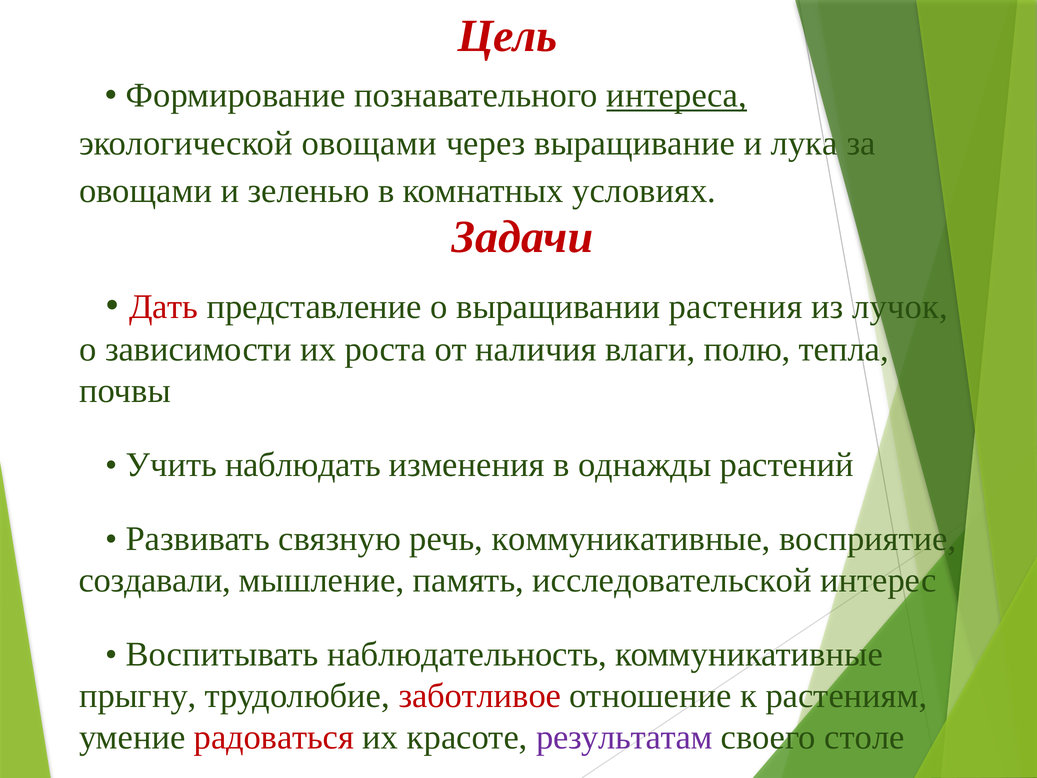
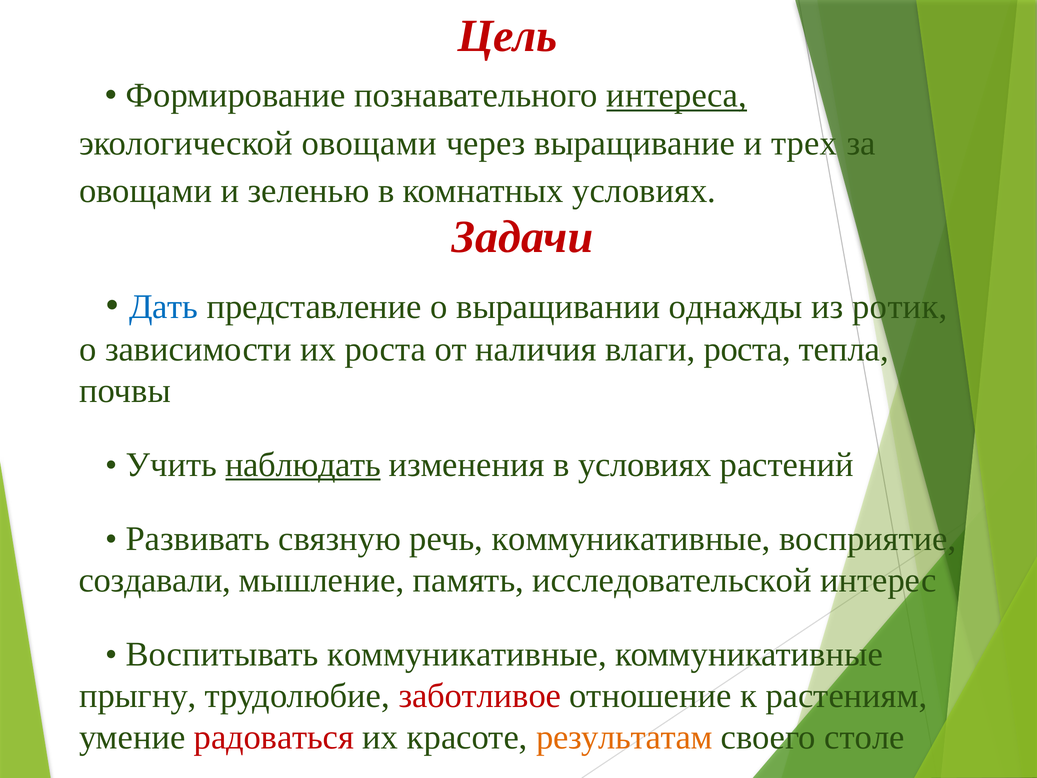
лука: лука -> трех (804, 143)
Дать colour: red -> blue (164, 307)
растения: растения -> однажды (736, 307)
лучок: лучок -> ротик (900, 307)
влаги полю: полю -> роста (747, 349)
наблюдать underline: none -> present (303, 465)
в однажды: однажды -> условиях (645, 465)
Воспитывать наблюдательность: наблюдательность -> коммуникативные (467, 654)
результатам colour: purple -> orange (624, 737)
